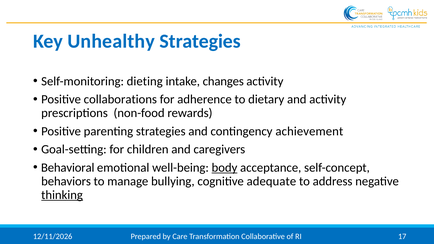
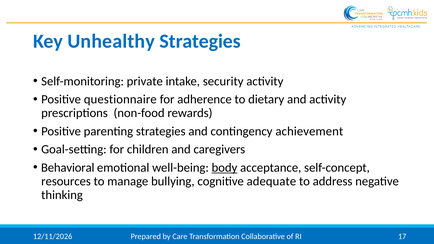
dieting: dieting -> private (145, 81)
changes: changes -> security (223, 81)
collaborations: collaborations -> questionnaire (120, 100)
behaviors: behaviors -> resources (66, 181)
thinking underline: present -> none (62, 195)
